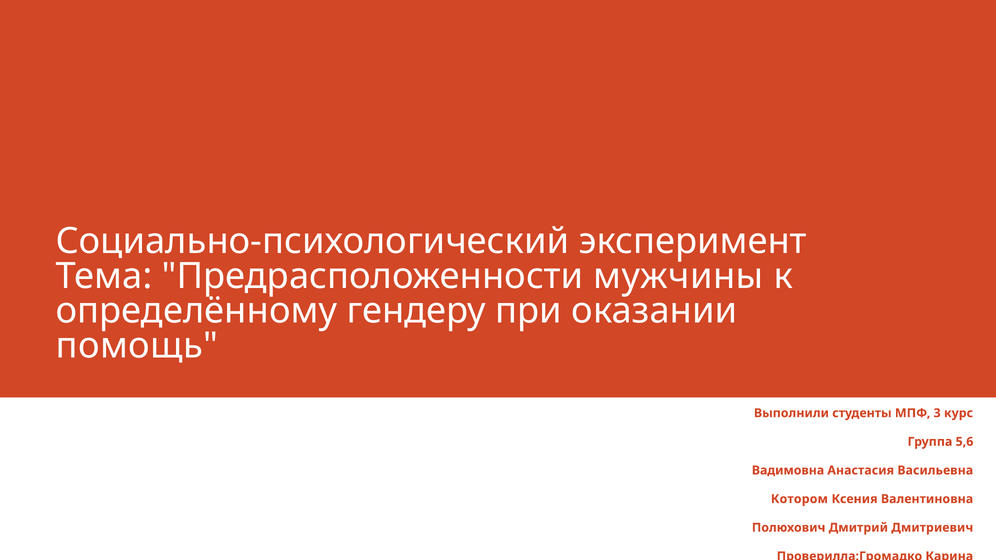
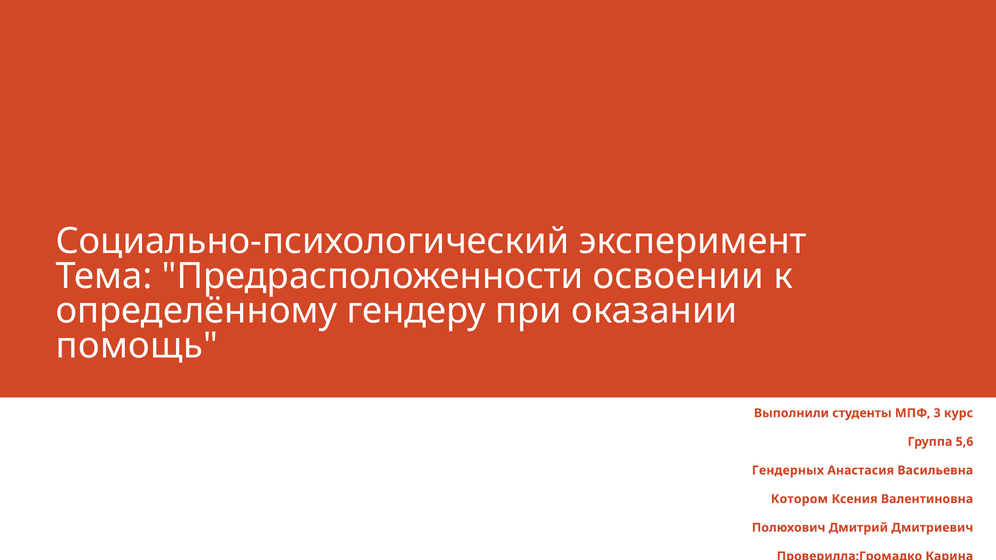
мужчины: мужчины -> освоении (678, 276)
Вадимовна: Вадимовна -> Гендерных (788, 471)
